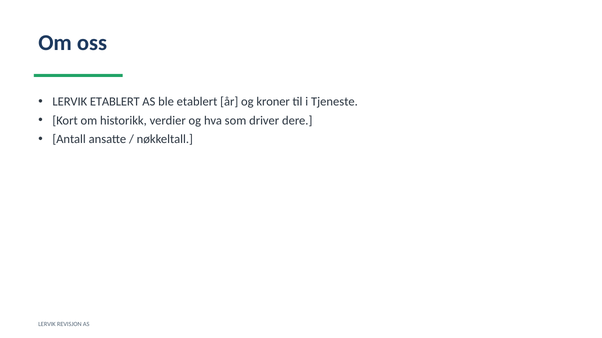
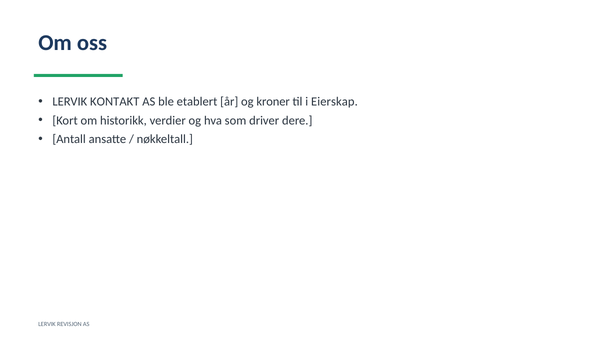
LERVIK ETABLERT: ETABLERT -> KONTAKT (115, 102)
Tjeneste: Tjeneste -> Eierskap (334, 102)
